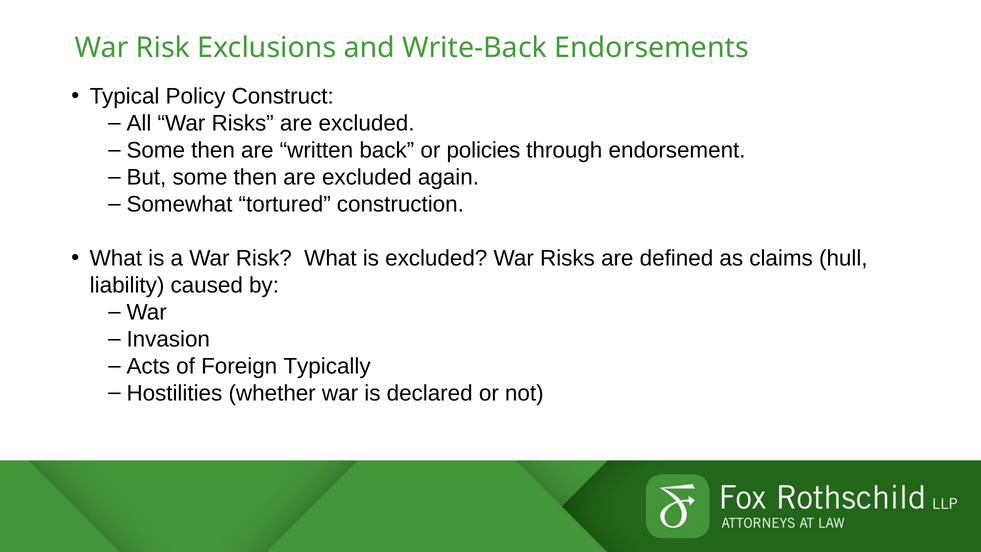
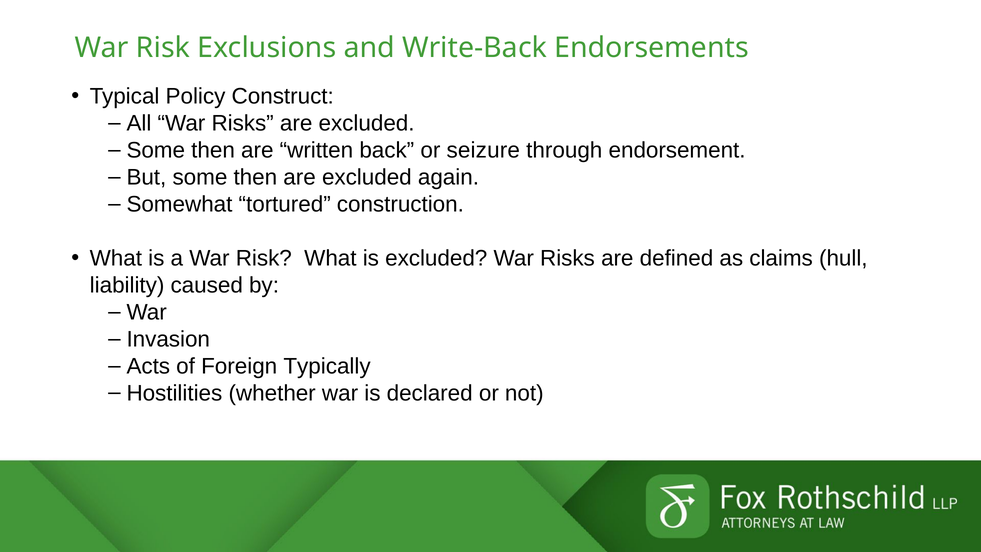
policies: policies -> seizure (483, 150)
